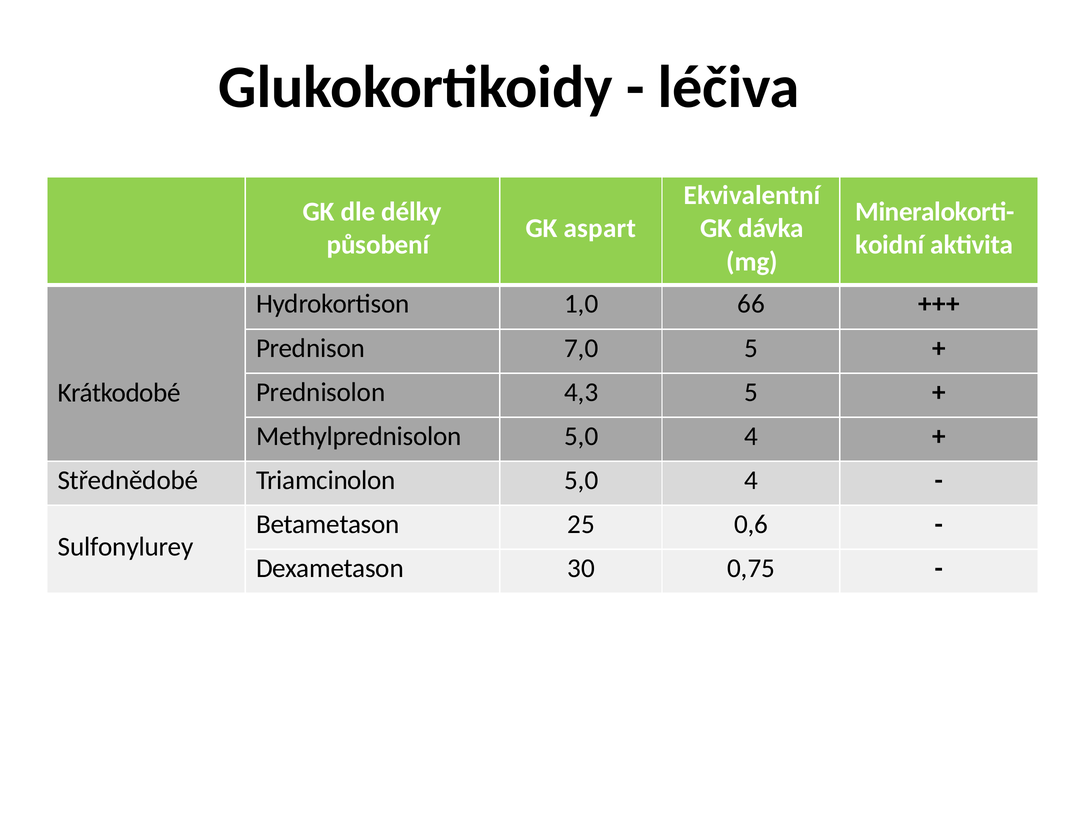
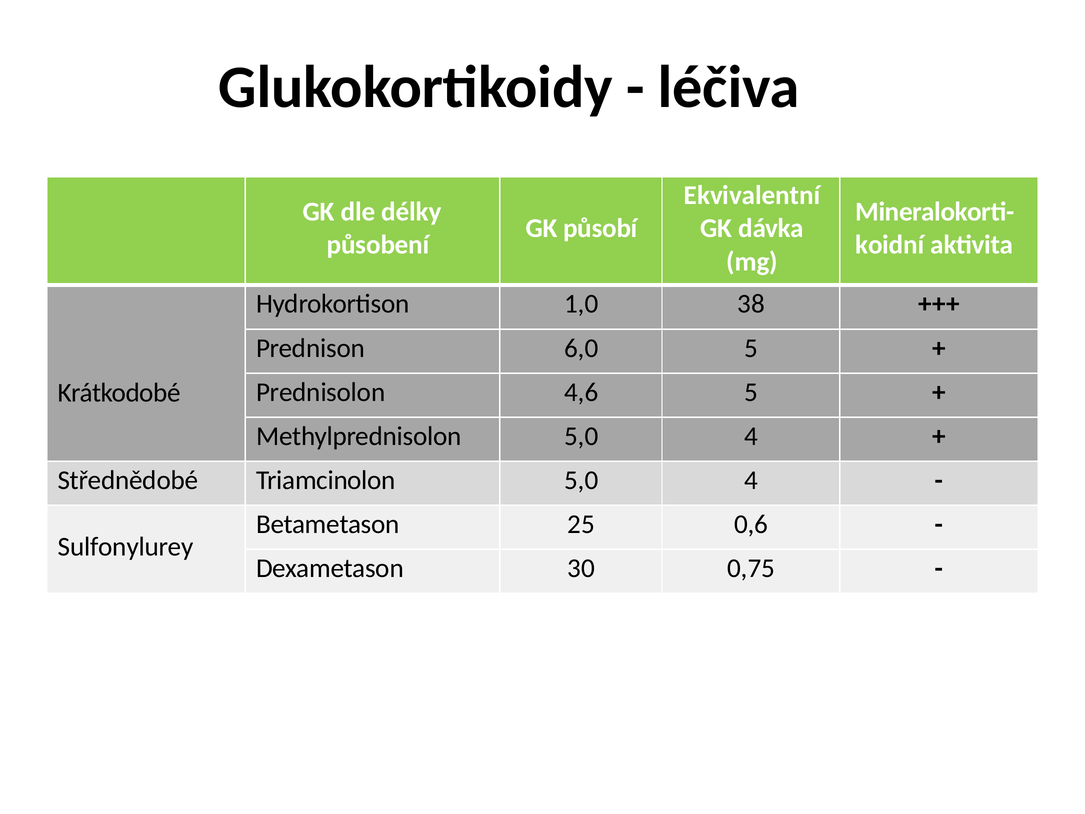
aspart: aspart -> působí (600, 228)
66: 66 -> 38 (751, 304)
7,0: 7,0 -> 6,0 (581, 348)
4,3: 4,3 -> 4,6 (581, 392)
